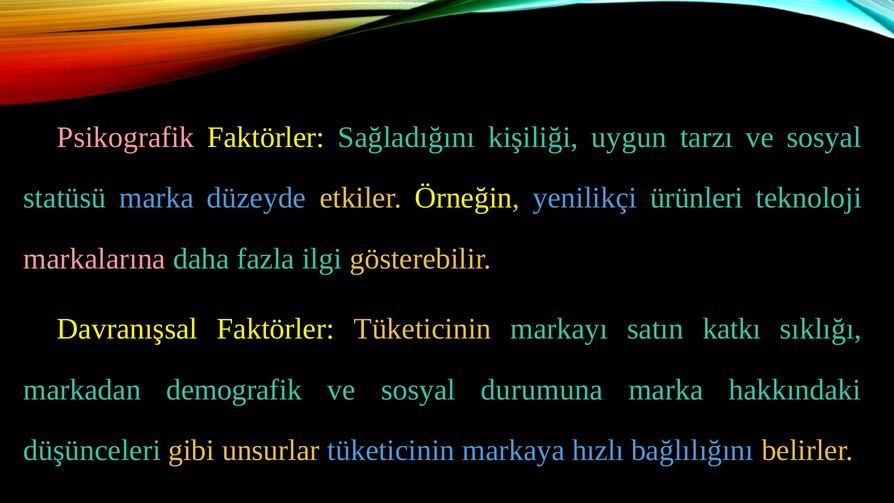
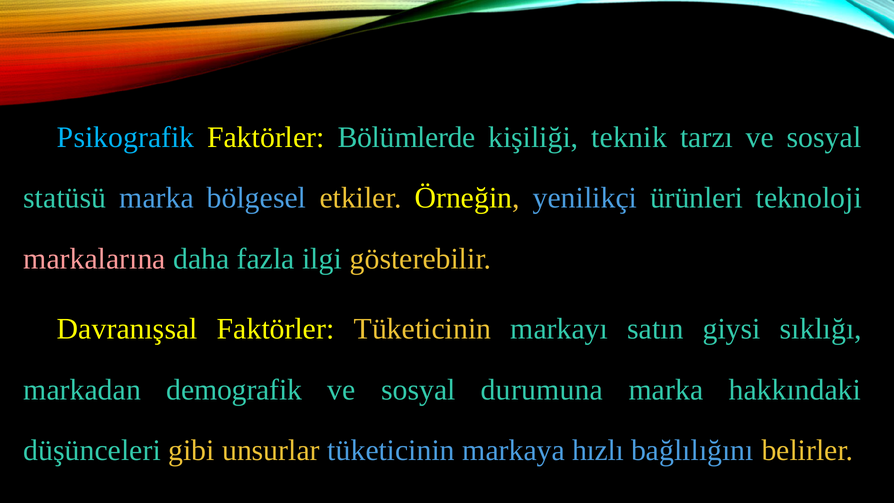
Psikografik colour: pink -> light blue (126, 137)
Sağladığını: Sağladığını -> Bölümlerde (407, 137)
uygun: uygun -> teknik (629, 137)
düzeyde: düzeyde -> bölgesel (257, 198)
katkı: katkı -> giysi (732, 329)
